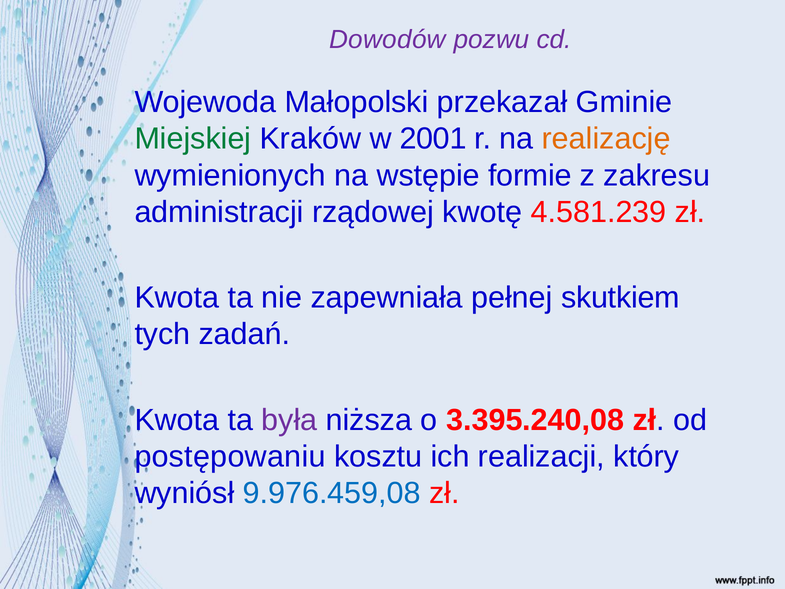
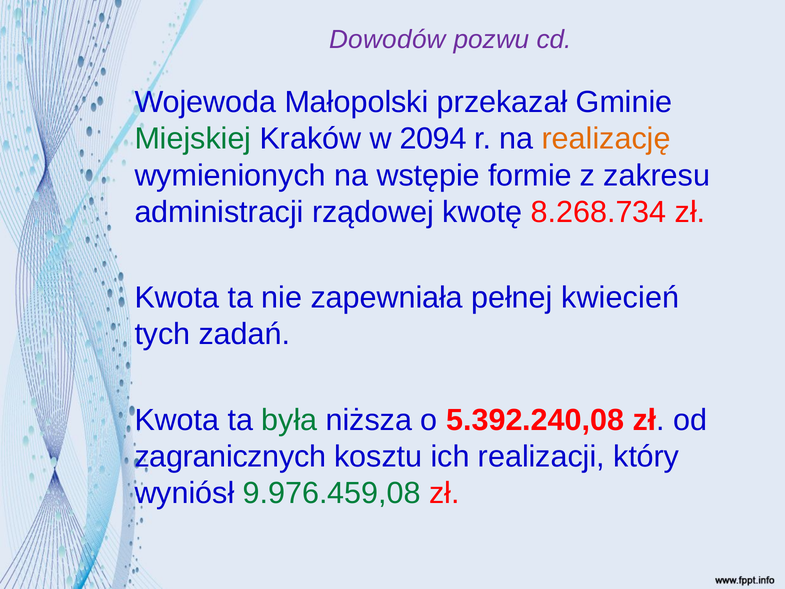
2001: 2001 -> 2094 (433, 139)
4.581.239: 4.581.239 -> 8.268.734 (599, 212)
skutkiem: skutkiem -> kwiecień (620, 298)
była colour: purple -> green (289, 420)
3.395.240,08: 3.395.240,08 -> 5.392.240,08 (535, 420)
postępowaniu: postępowaniu -> zagranicznych (230, 456)
9.976.459,08 colour: blue -> green (332, 493)
